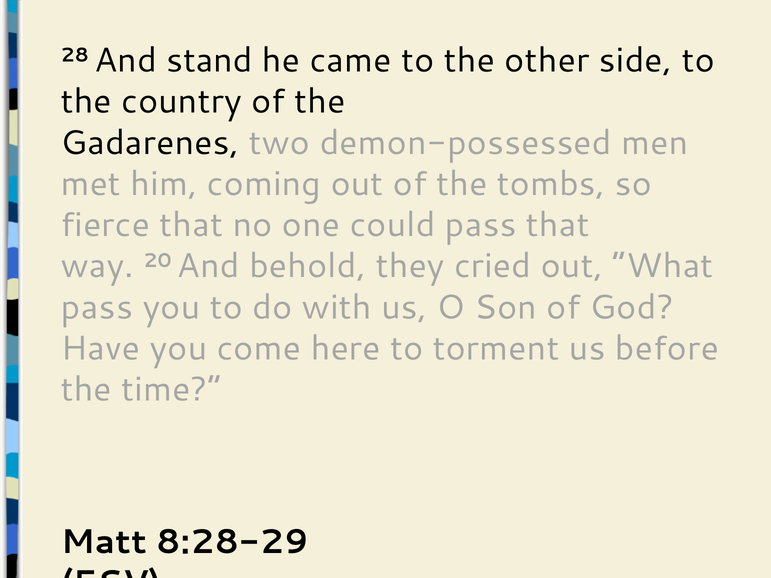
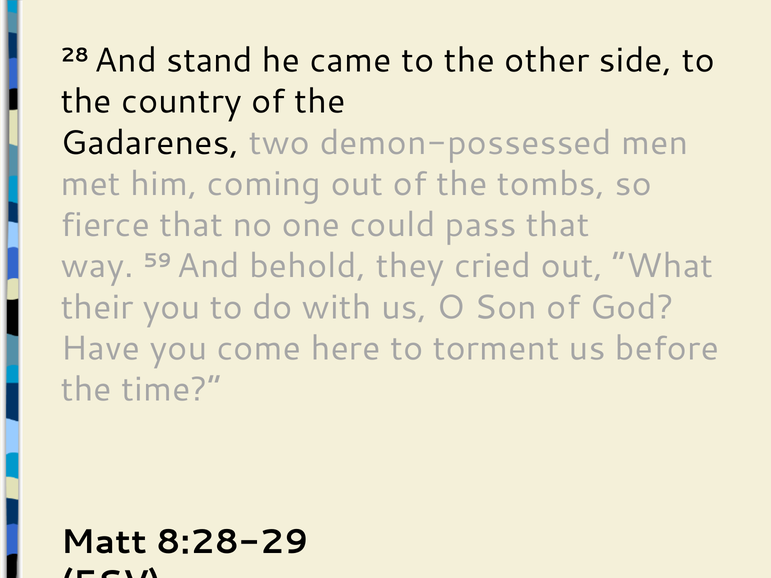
20: 20 -> 59 (158, 261)
pass: pass -> their (97, 307)
